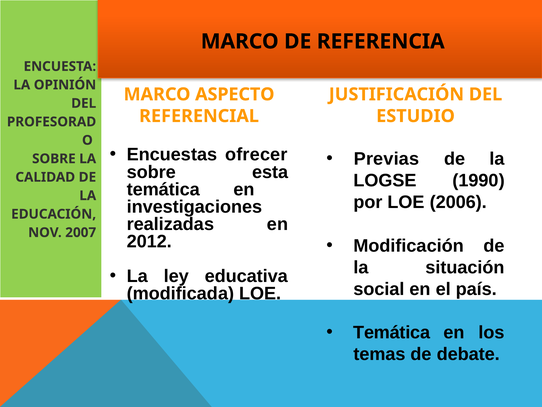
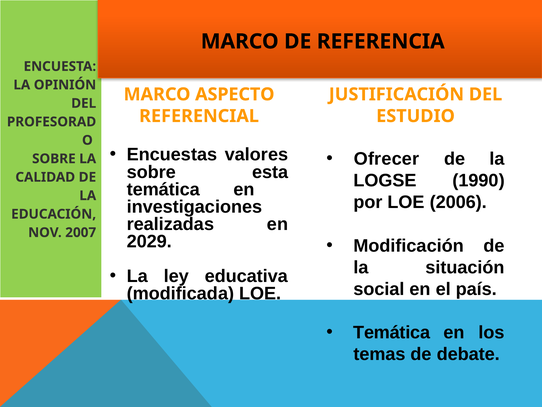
ofrecer: ofrecer -> valores (256, 155)
Previas: Previas -> Ofrecer (386, 159)
2012: 2012 -> 2029 (149, 241)
